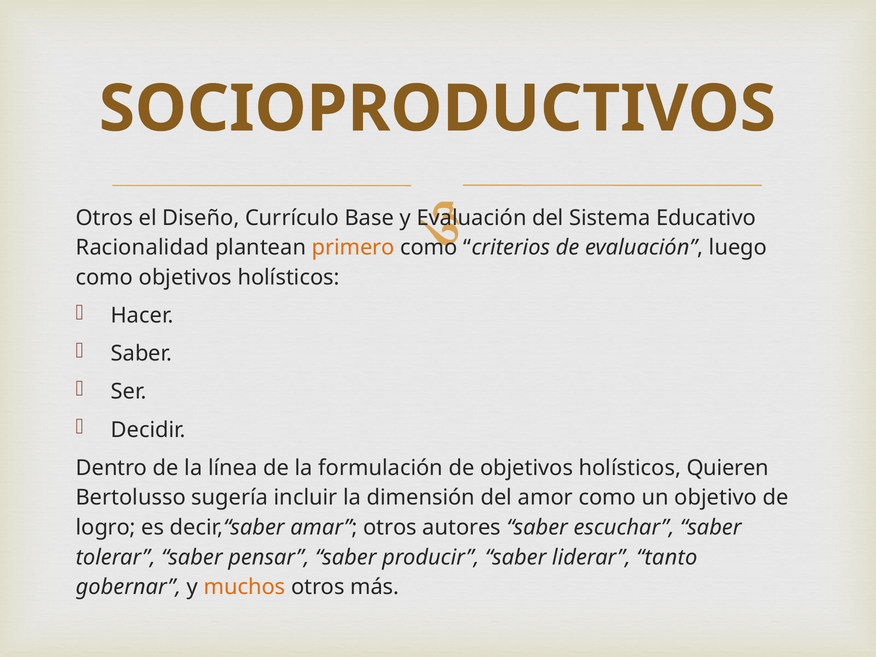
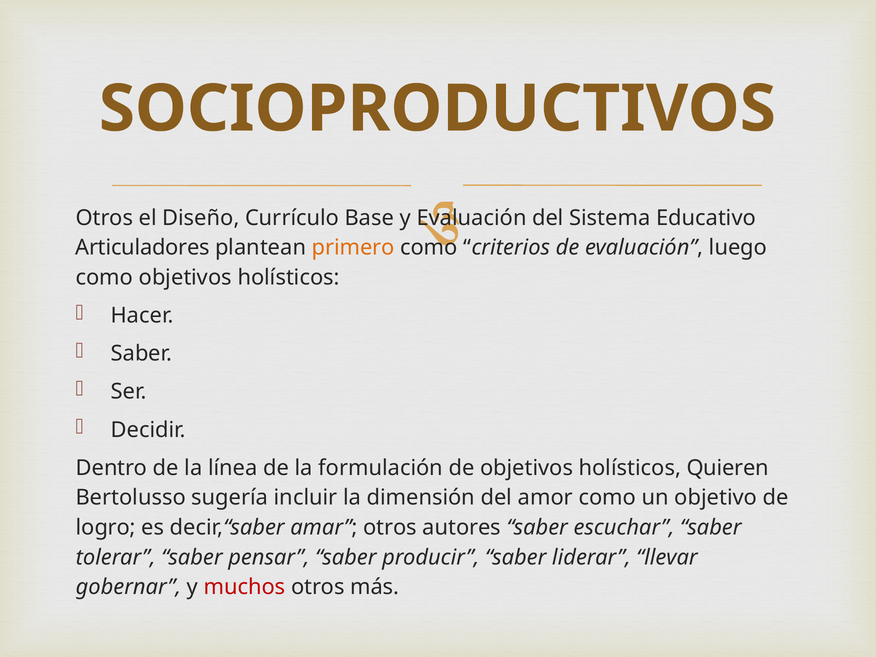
Racionalidad: Racionalidad -> Articuladores (143, 248)
tanto: tanto -> llevar (667, 557)
muchos colour: orange -> red (245, 587)
